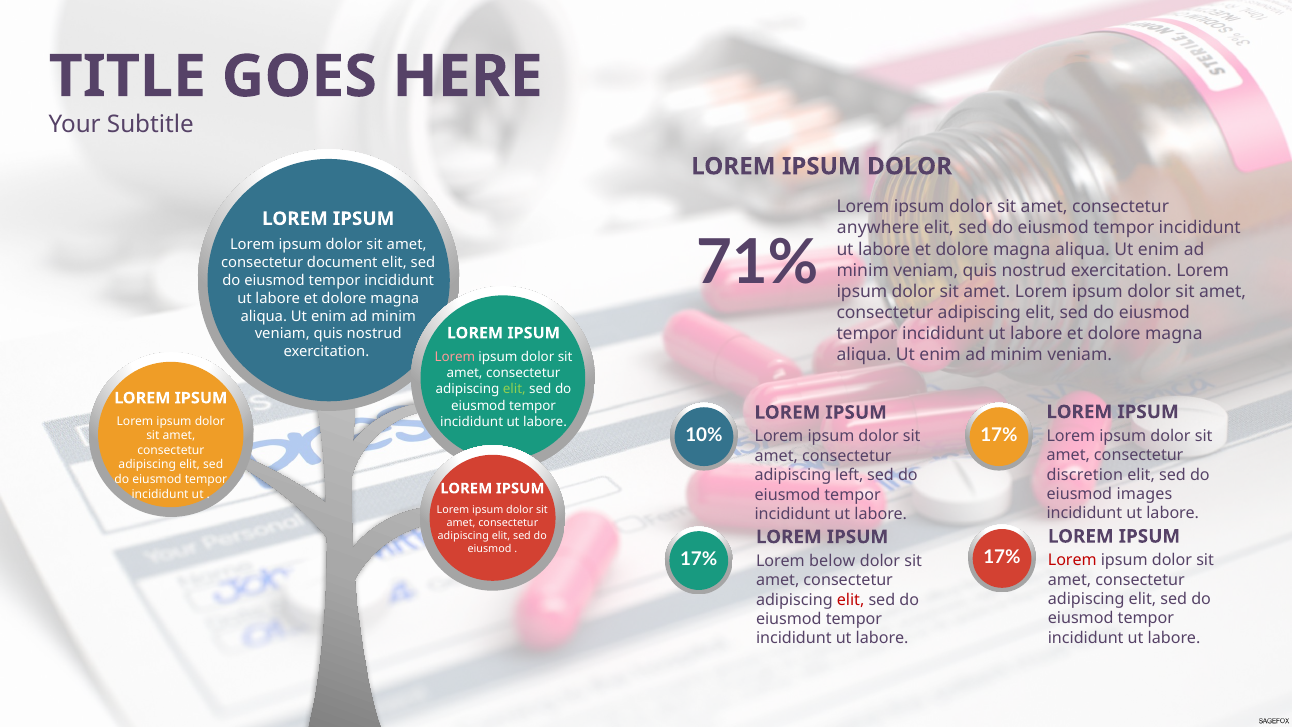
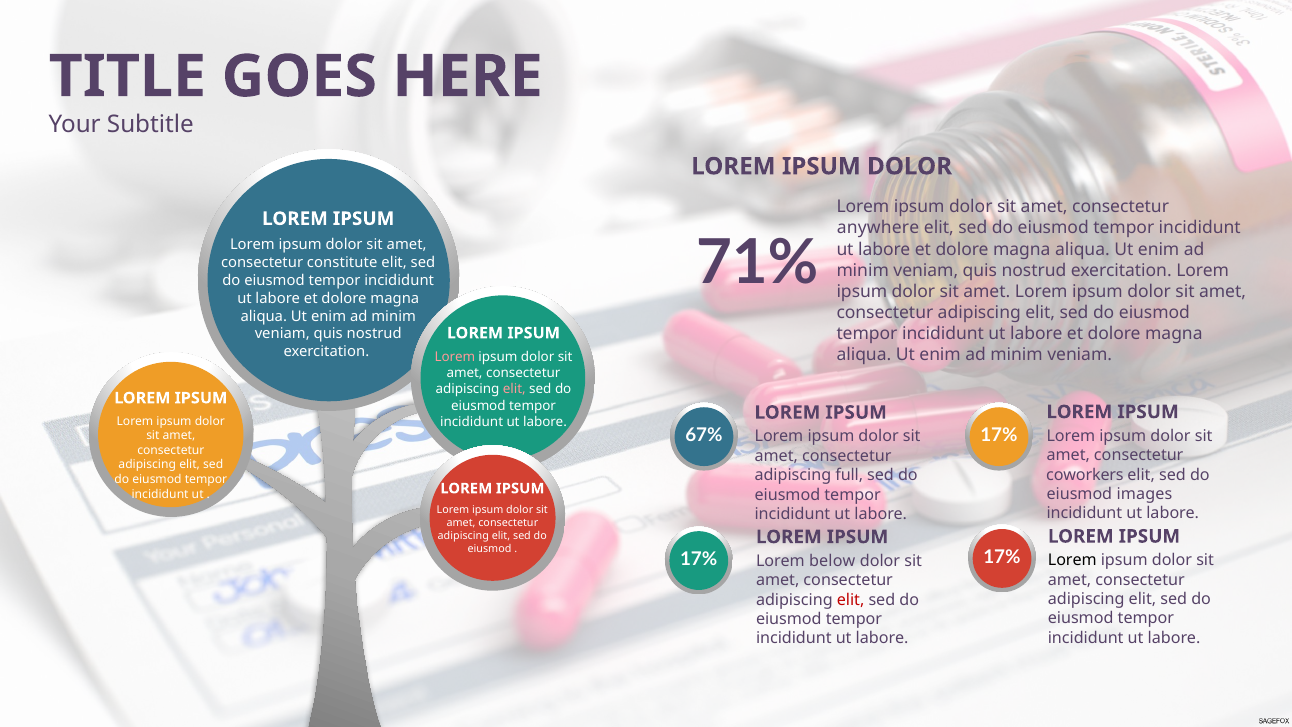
document: document -> constitute (342, 263)
elit colour: light green -> pink (514, 389)
10%: 10% -> 67% (704, 436)
discretion: discretion -> coworkers (1085, 475)
left: left -> full (849, 475)
Lorem colour: red -> black (1072, 560)
